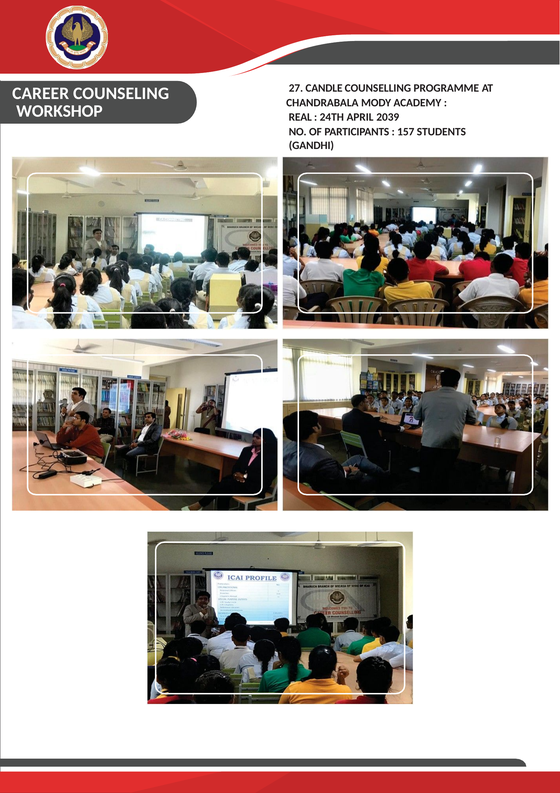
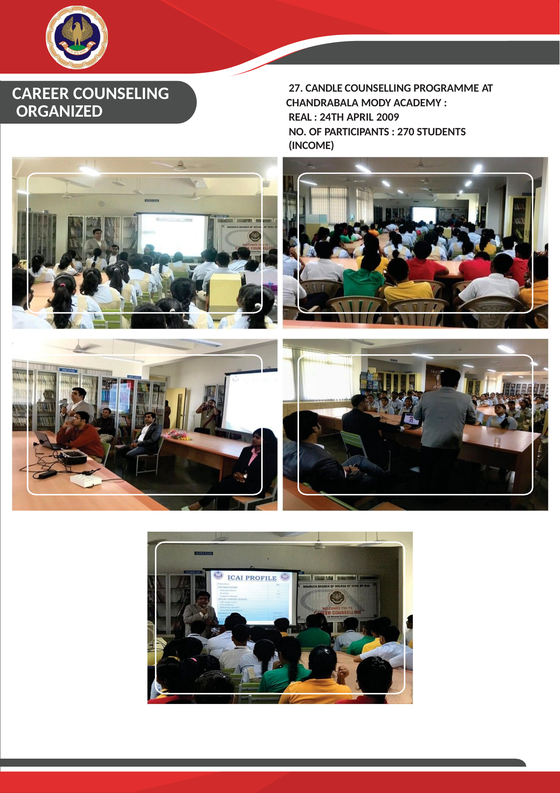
WORKSHOP: WORKSHOP -> ORGANIZED (59, 111)
2039: 2039 -> 2009 (388, 117)
157: 157 -> 270 (406, 132)
GANDHI: GANDHI -> INCOME (311, 145)
